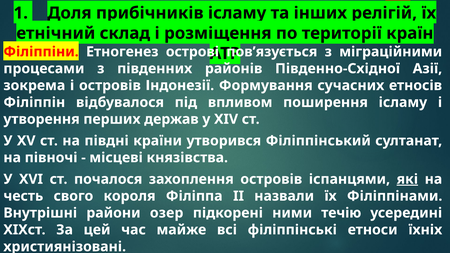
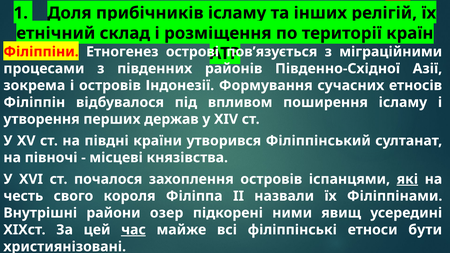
течію: течію -> явищ (341, 213)
час underline: none -> present (133, 230)
їхніх: їхніх -> бути (425, 230)
